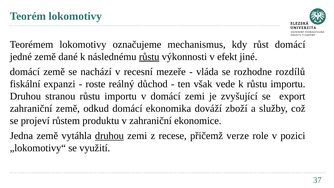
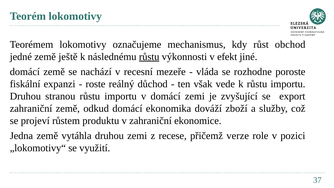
růst domácí: domácí -> obchod (290, 44)
dané: dané -> ještě (68, 57)
rozdílů: rozdílů -> poroste (290, 72)
druhou underline: present -> none (109, 136)
